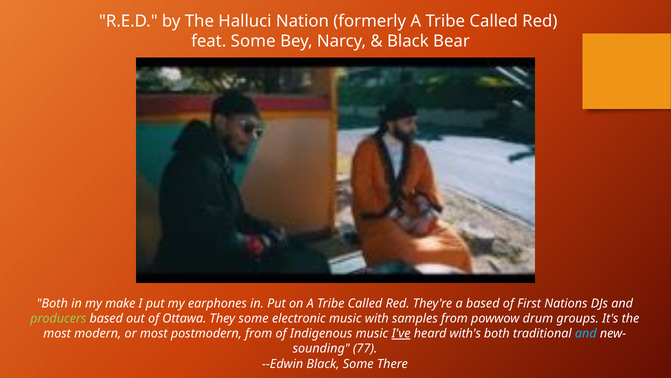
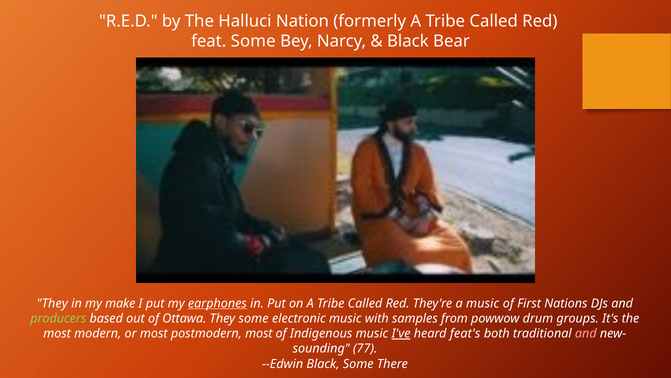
Both: Both -> They (52, 303)
earphones underline: none -> present (217, 303)
a based: based -> music (483, 303)
postmodern from: from -> most (259, 333)
with's: with's -> feat's (465, 333)
and colour: light blue -> pink (586, 333)
